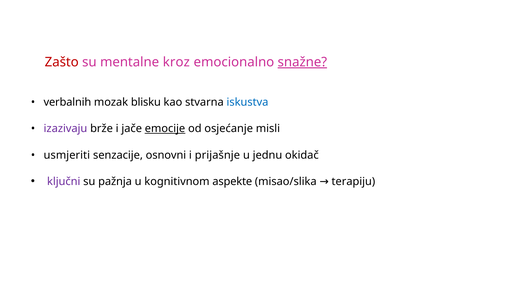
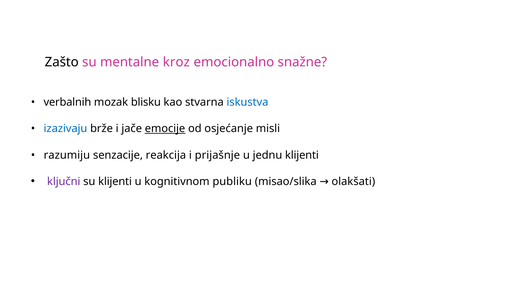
Zašto colour: red -> black (62, 62)
snažne underline: present -> none (302, 62)
izazivaju colour: purple -> blue (65, 129)
usmjeriti: usmjeriti -> razumiju (67, 155)
osnovni: osnovni -> reakcija (166, 155)
jednu okidač: okidač -> klijenti (302, 155)
su pažnja: pažnja -> klijenti (115, 181)
aspekte: aspekte -> publiku (232, 181)
terapiju: terapiju -> olakšati (353, 181)
